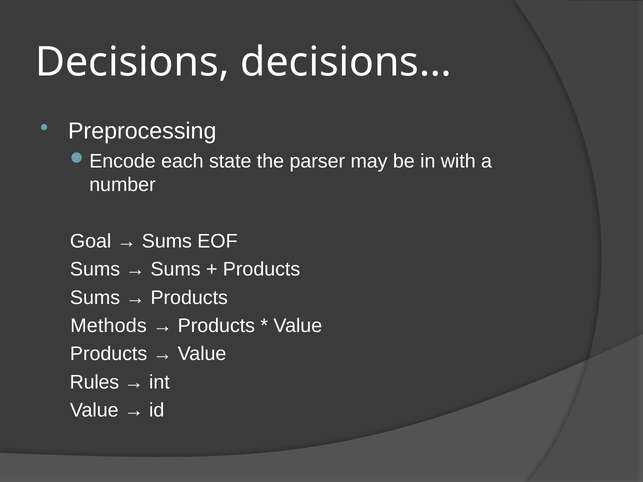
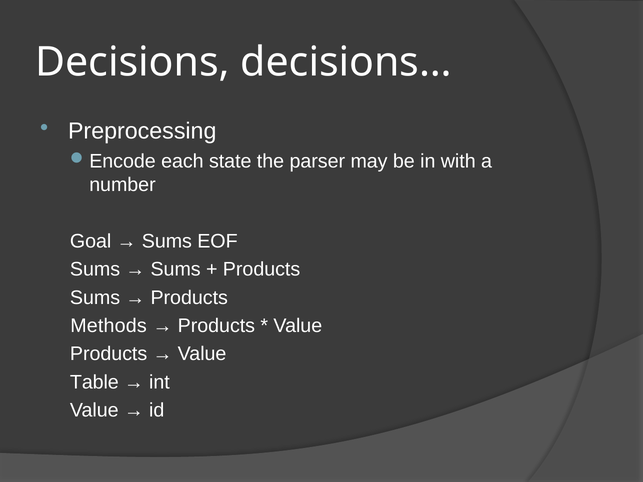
Rules: Rules -> Table (94, 382)
